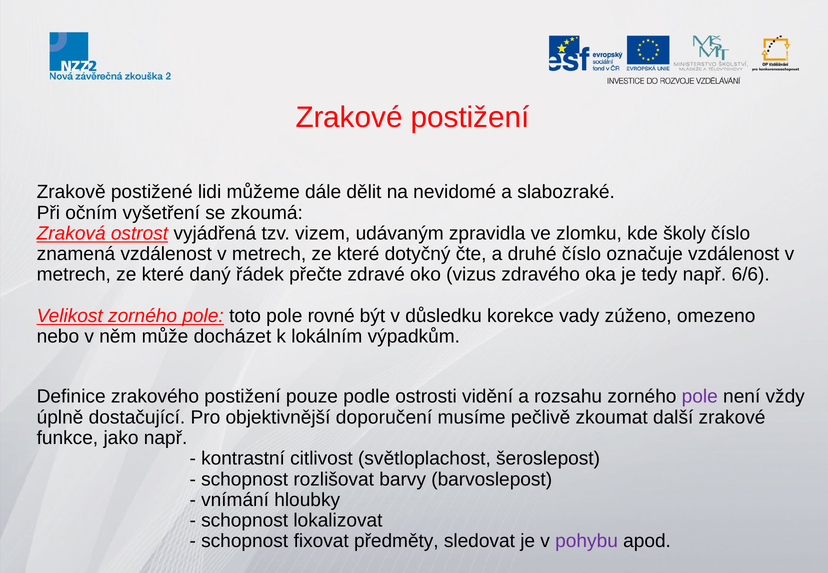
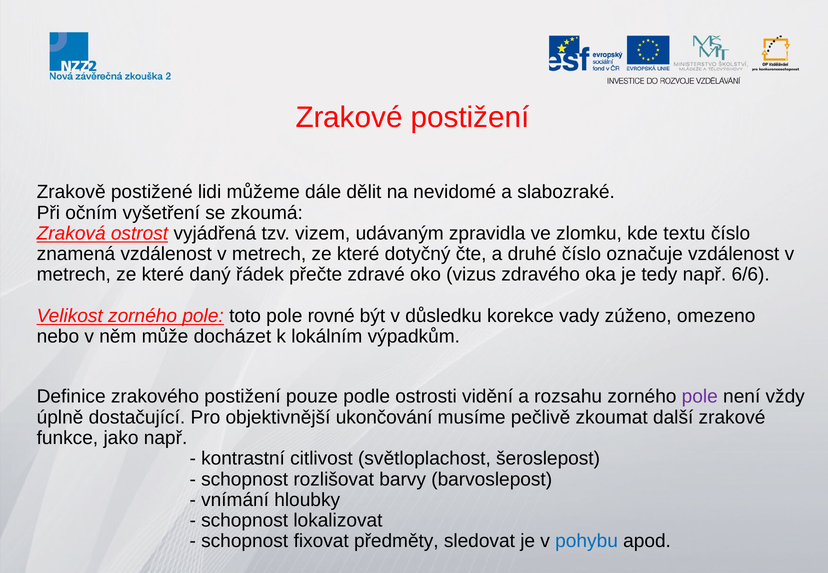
školy: školy -> textu (684, 234)
doporučení: doporučení -> ukončování (384, 417)
pohybu colour: purple -> blue (587, 541)
